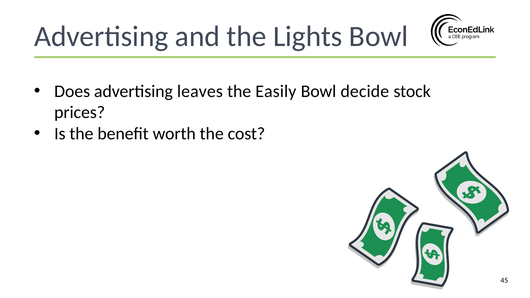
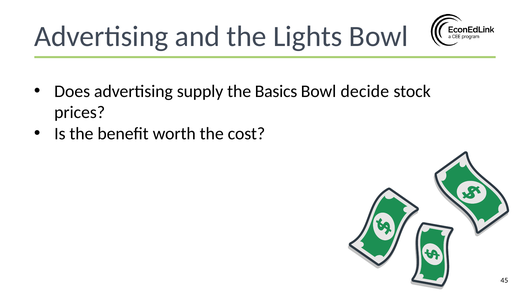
leaves: leaves -> supply (200, 91)
Easily: Easily -> Basics (276, 91)
